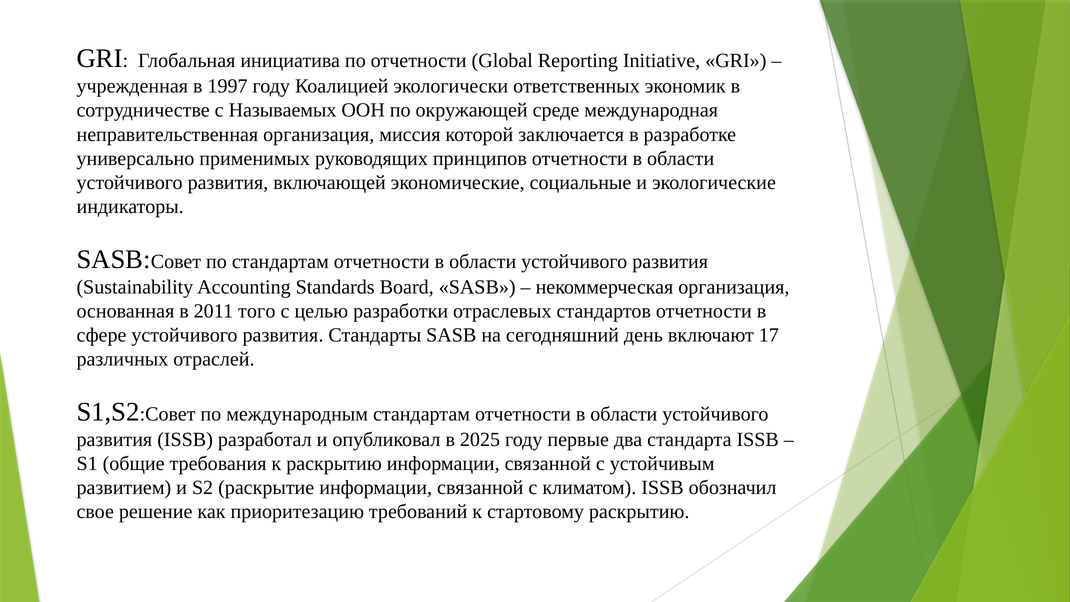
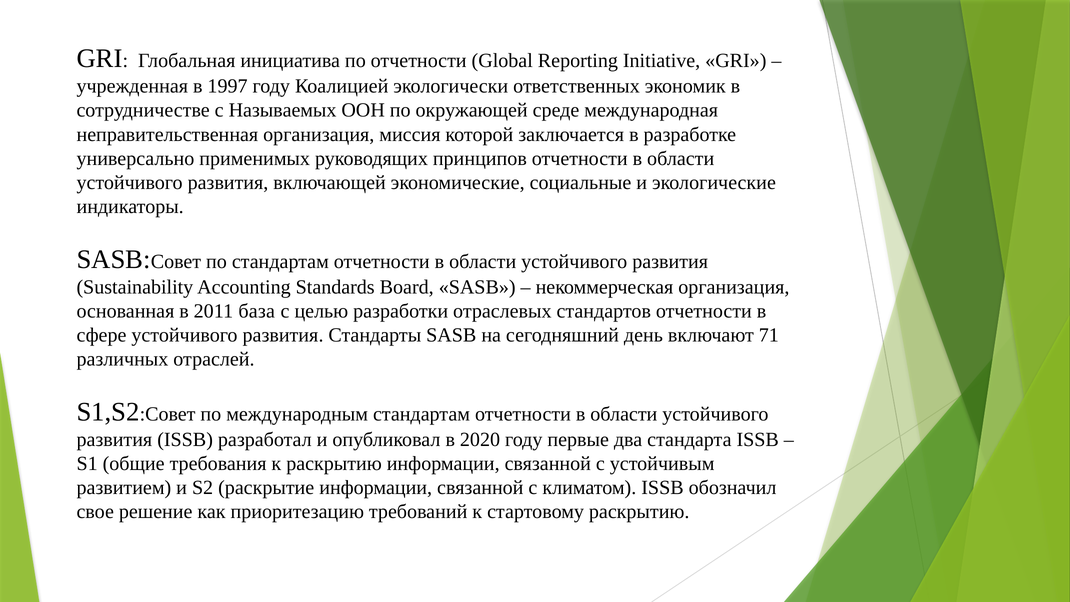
того: того -> база (257, 311)
17: 17 -> 71 (769, 335)
2025: 2025 -> 2020 (480, 439)
